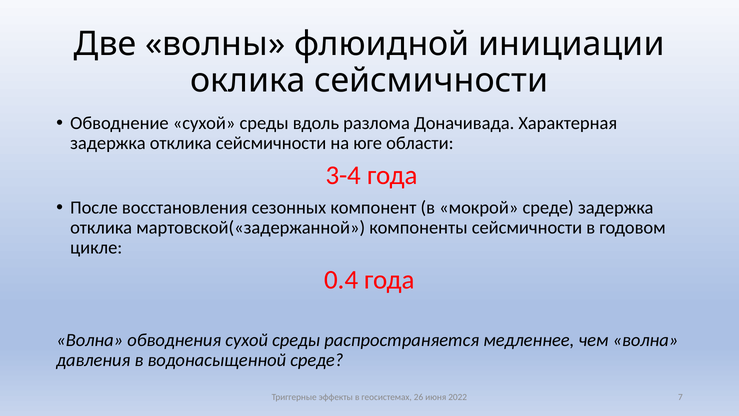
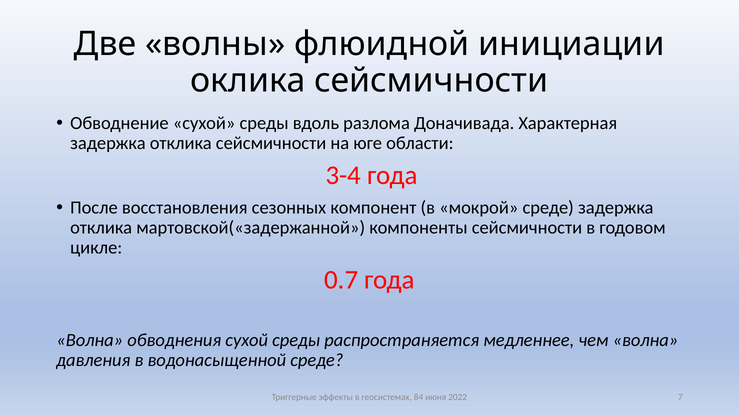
0.4: 0.4 -> 0.7 (341, 280)
26: 26 -> 84 (419, 397)
